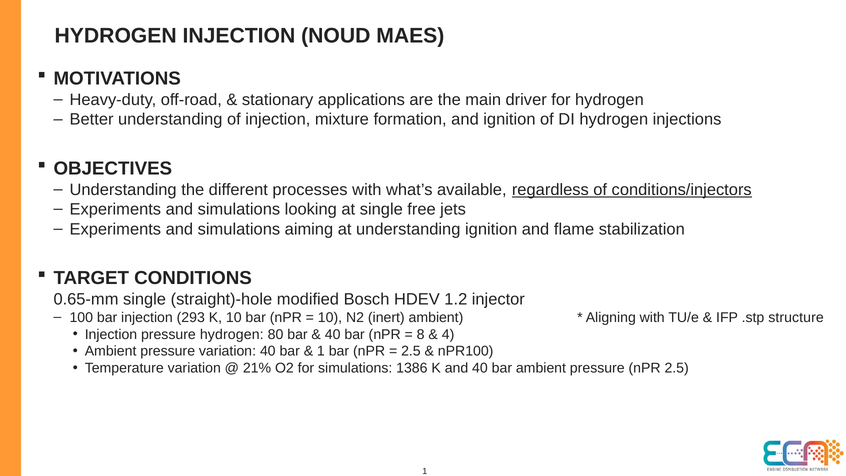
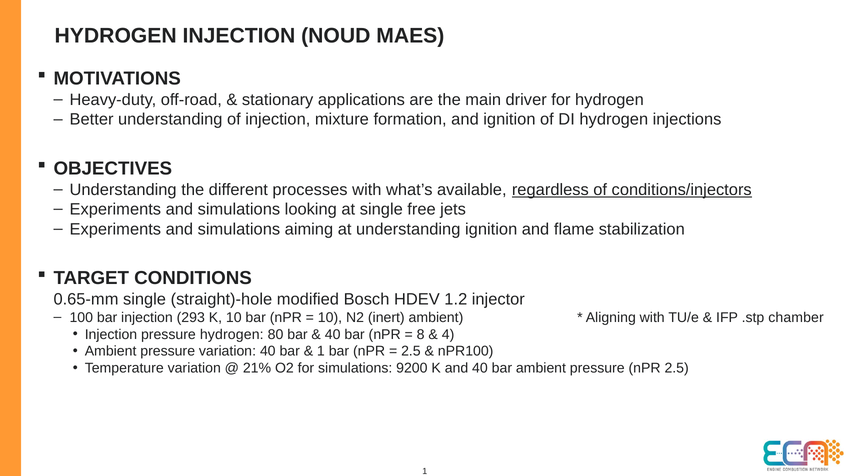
structure: structure -> chamber (796, 317)
1386: 1386 -> 9200 (412, 368)
